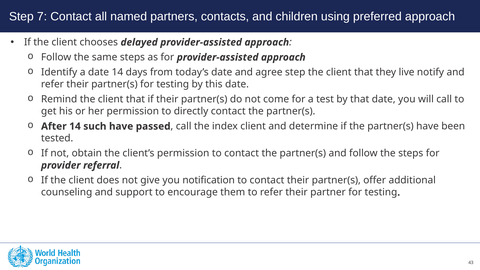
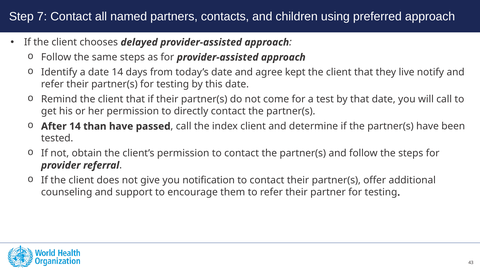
agree step: step -> kept (295, 72)
such: such -> than (95, 126)
